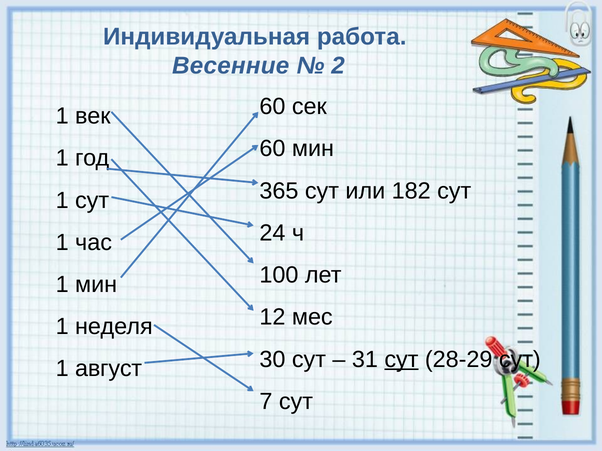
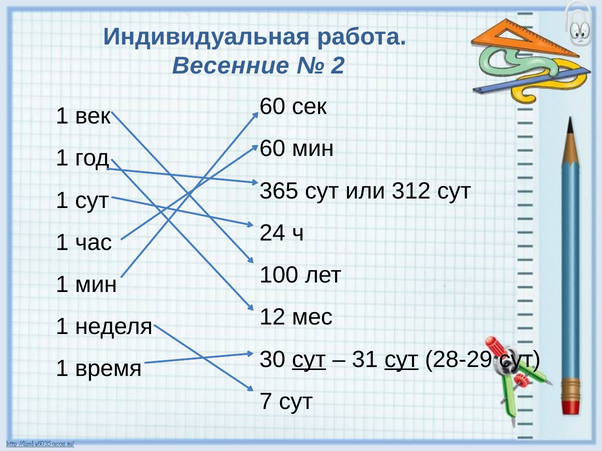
182: 182 -> 312 (411, 191)
сут underline: none -> present (309, 360)
август: август -> время (109, 369)
